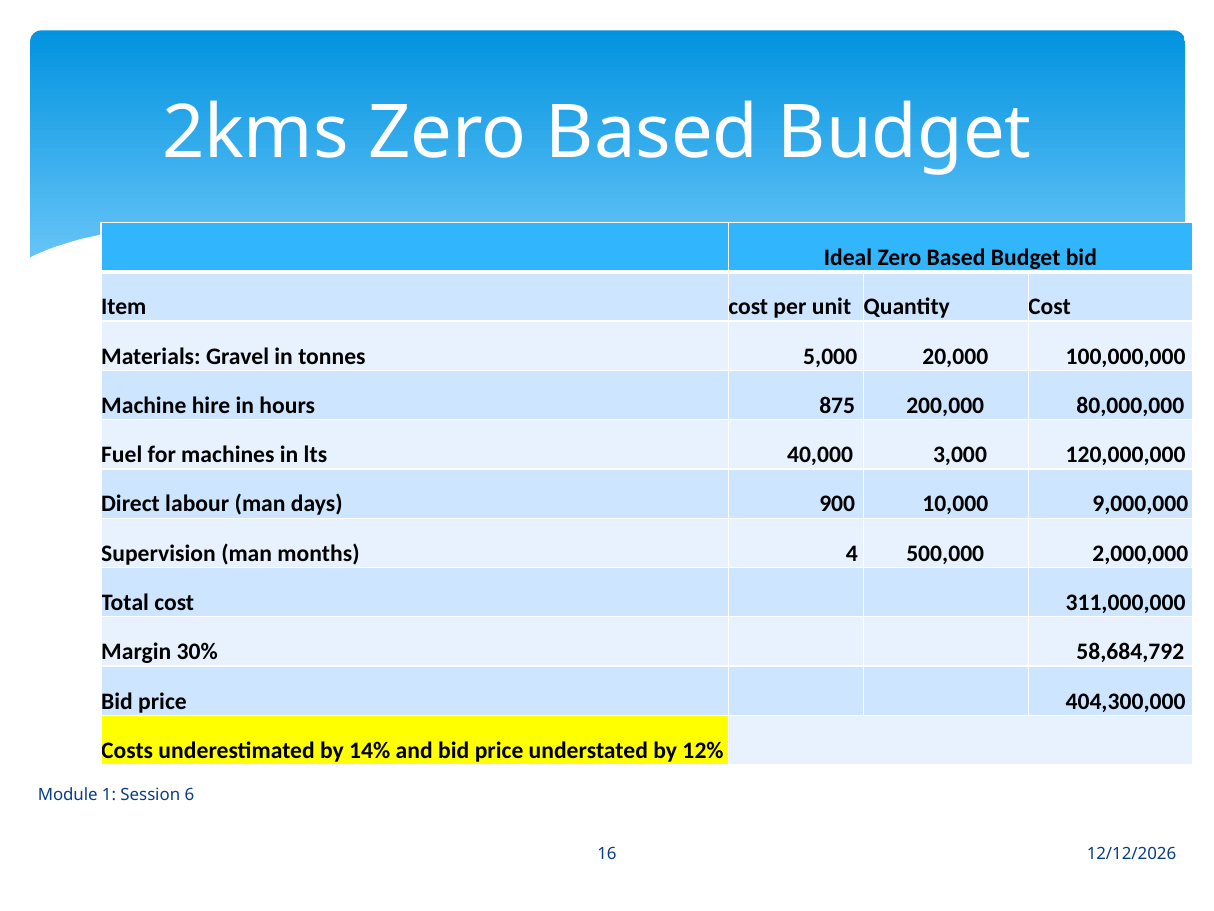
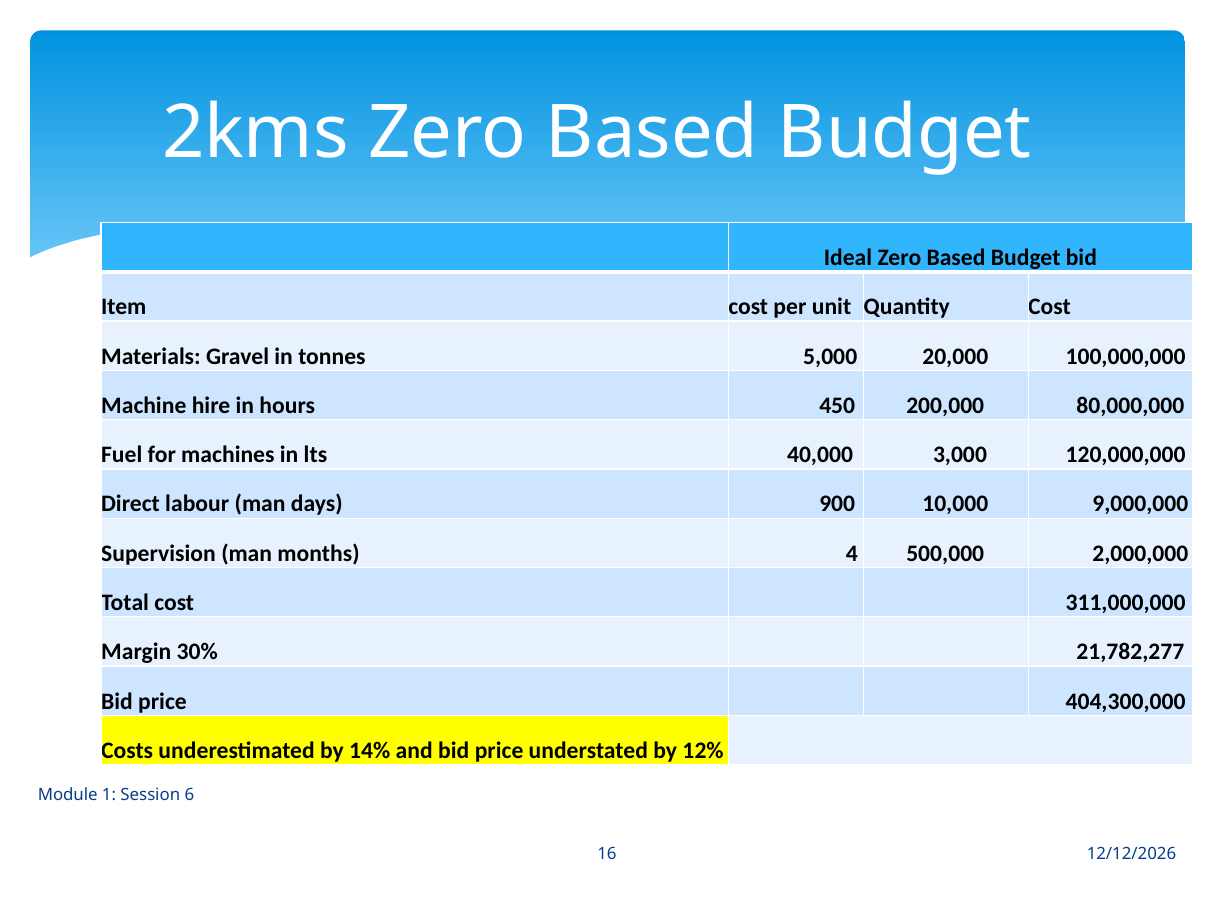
875: 875 -> 450 (837, 405)
58,684,792: 58,684,792 -> 21,782,277 (1130, 652)
